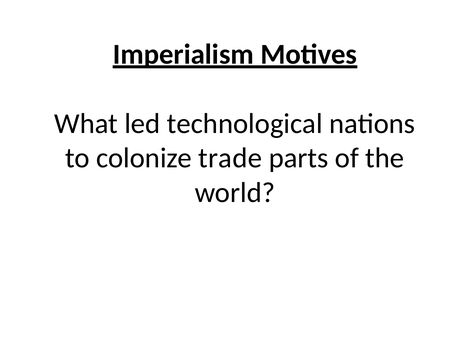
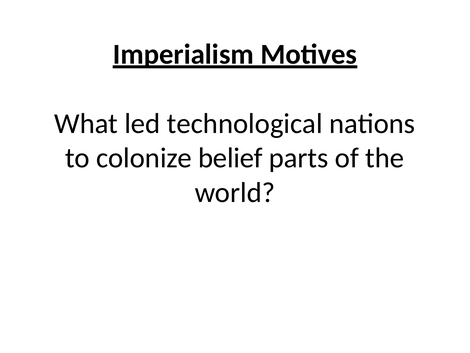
trade: trade -> belief (230, 158)
